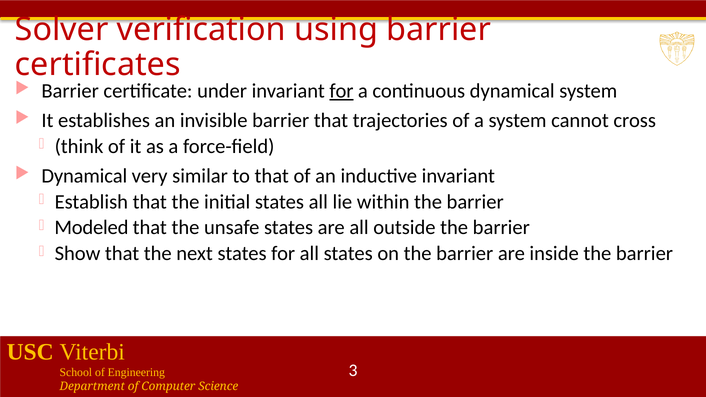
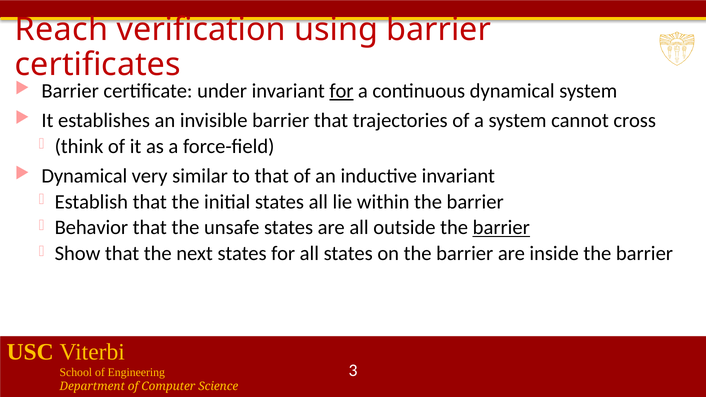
Solver: Solver -> Reach (62, 30)
Modeled: Modeled -> Behavior (91, 228)
barrier underline: none -> present (501, 228)
